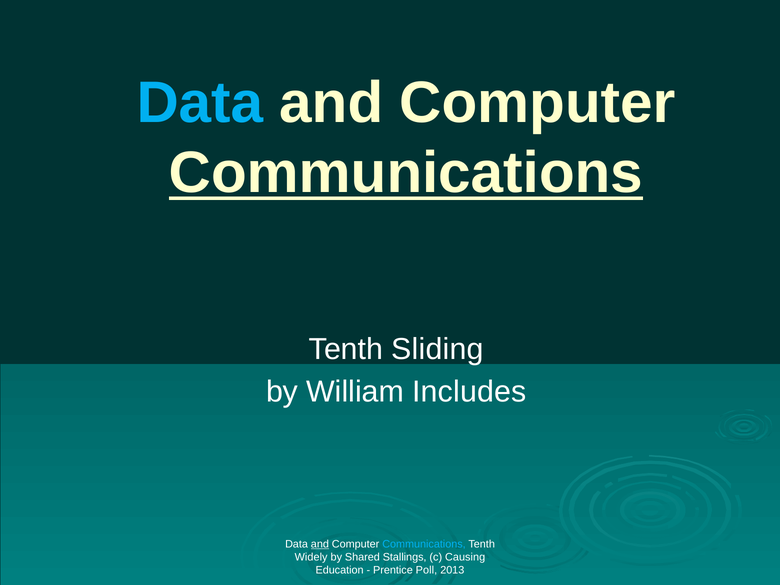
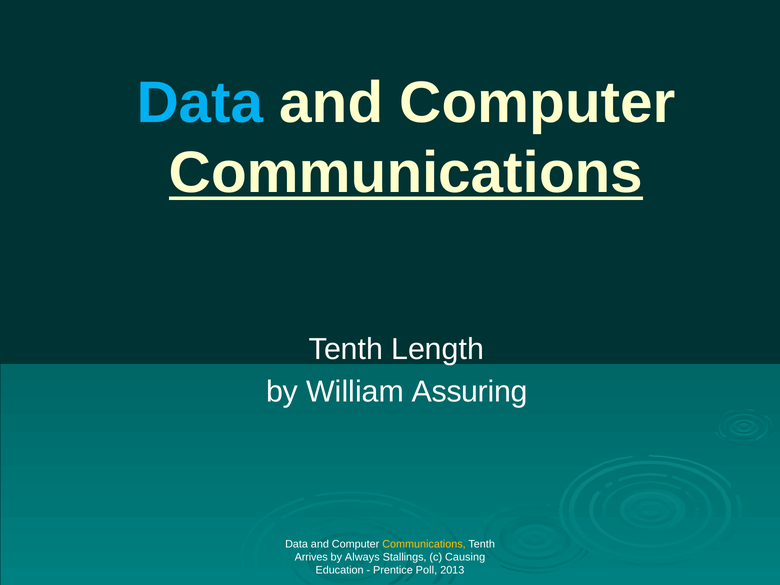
Sliding: Sliding -> Length (438, 349)
Includes: Includes -> Assuring (470, 392)
and underline: present -> none (320, 544)
Communications colour: light blue -> yellow (424, 544)
Widely: Widely -> Arrives (311, 557)
Shared: Shared -> Always (362, 557)
